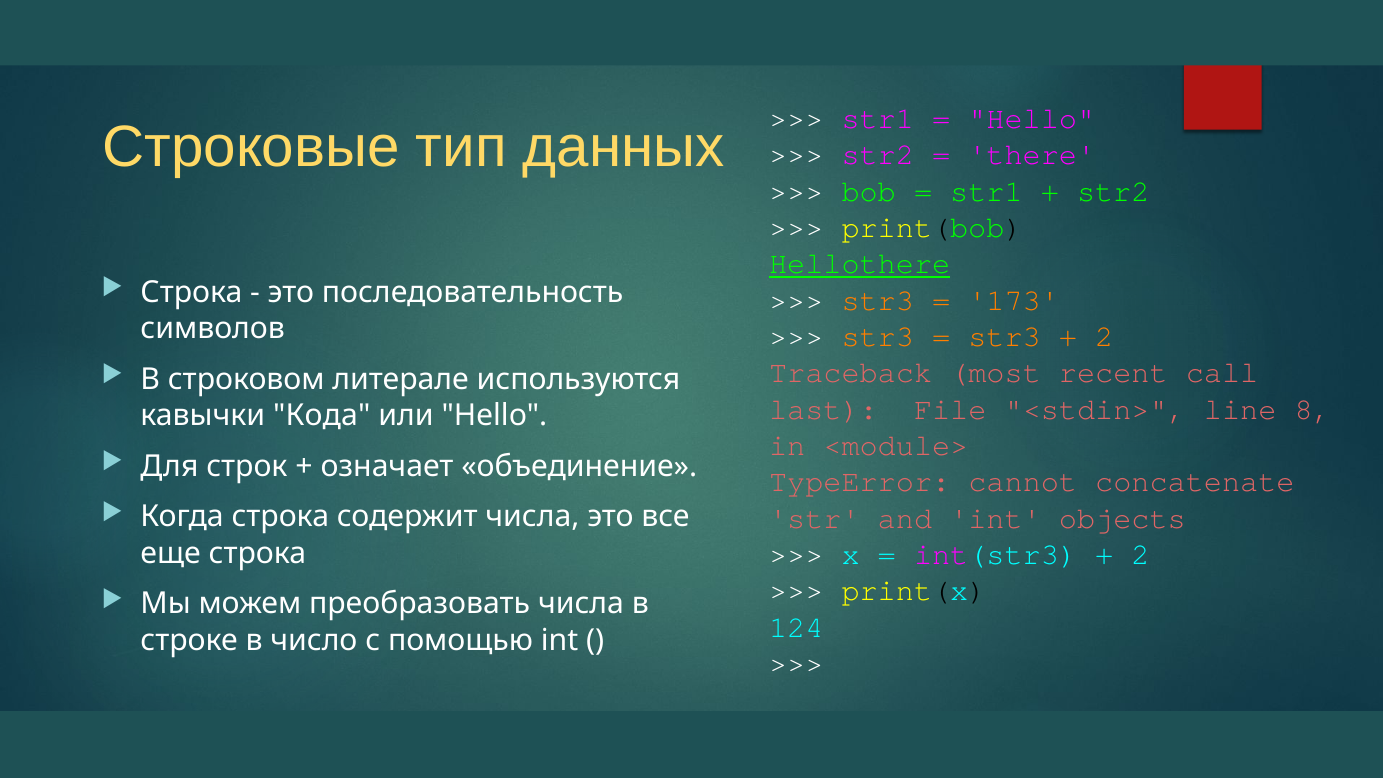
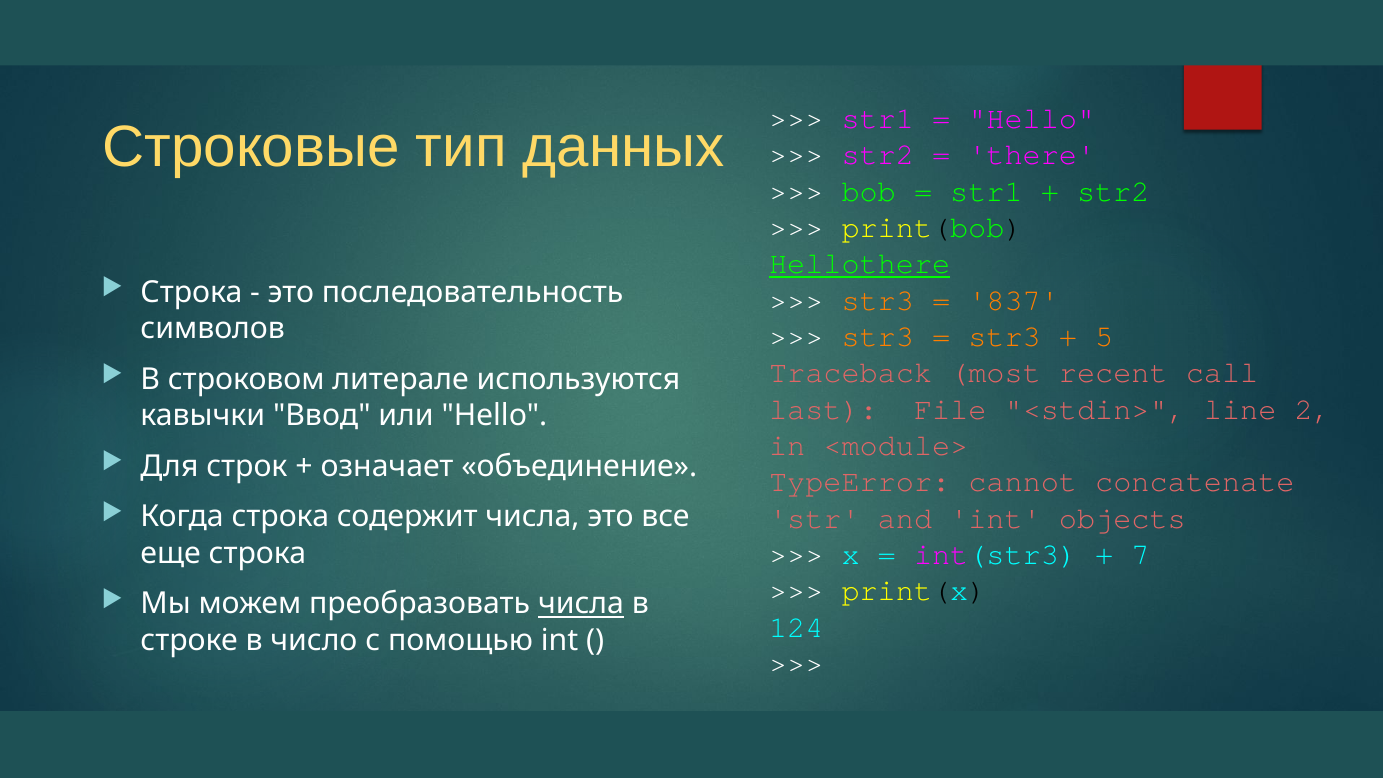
173: 173 -> 837 (1014, 300)
2: 2 -> 5 (1104, 336)
8: 8 -> 2 (1313, 409)
Кода: Кода -> Ввод (322, 415)
2: 2 -> 7 (1141, 554)
числа underline: none -> present (581, 604)
